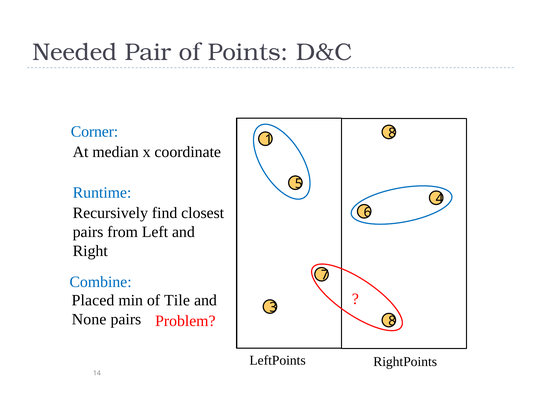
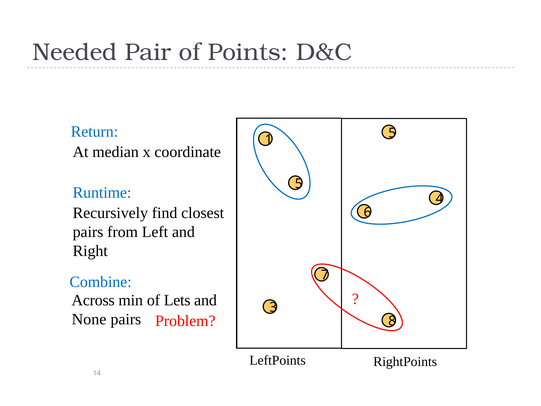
Corner: Corner -> Return (94, 132)
1 8: 8 -> 5 (392, 133)
Placed: Placed -> Across (93, 300)
Tile: Tile -> Lets (177, 300)
